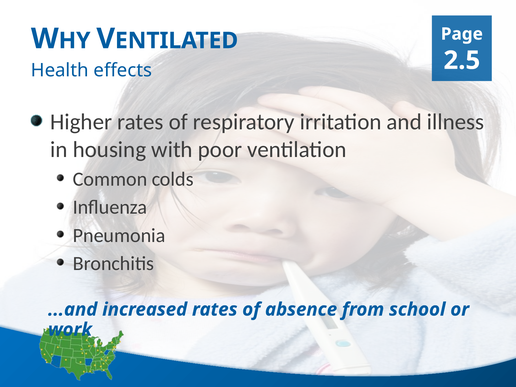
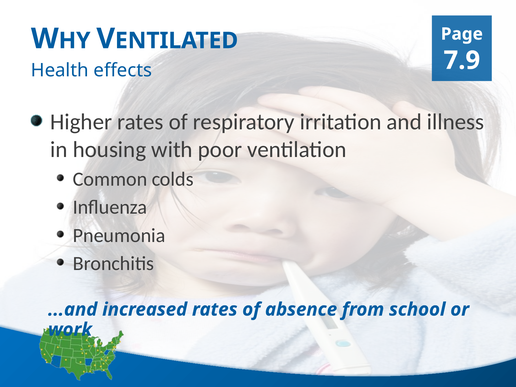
2.5: 2.5 -> 7.9 (462, 60)
